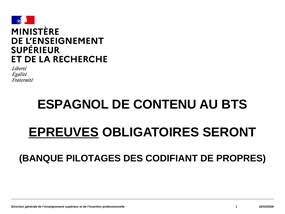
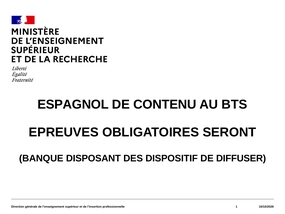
EPREUVES underline: present -> none (64, 132)
PILOTAGES: PILOTAGES -> DISPOSANT (93, 158)
CODIFIANT: CODIFIANT -> DISPOSITIF (172, 158)
PROPRES: PROPRES -> DIFFUSER (241, 158)
